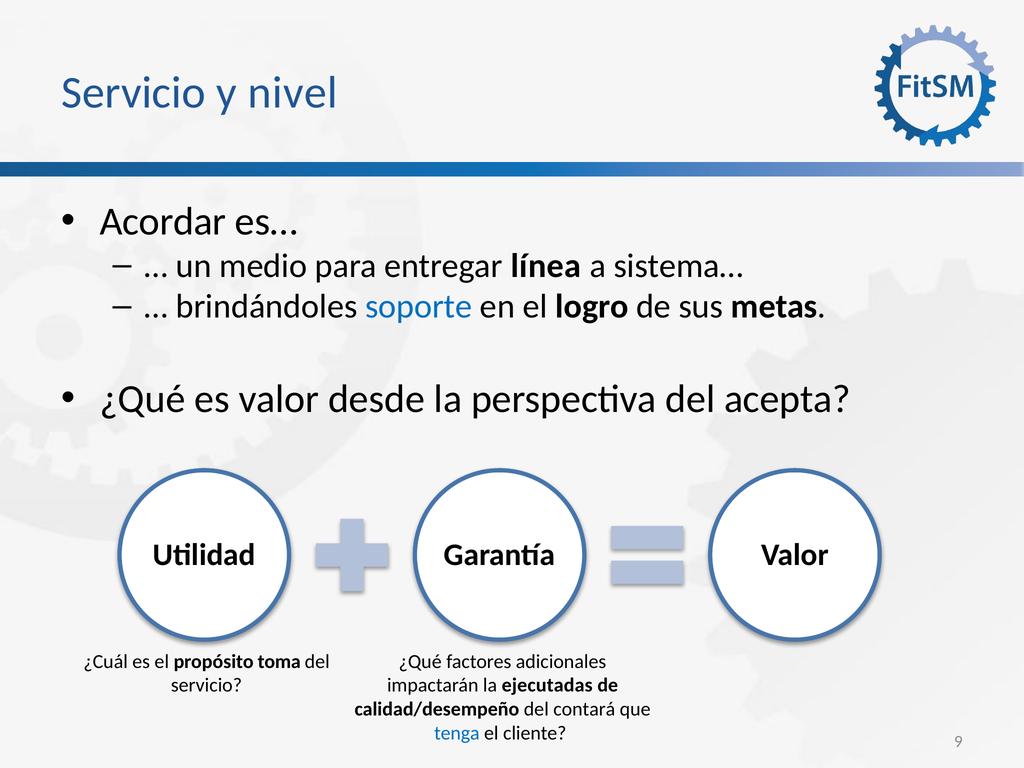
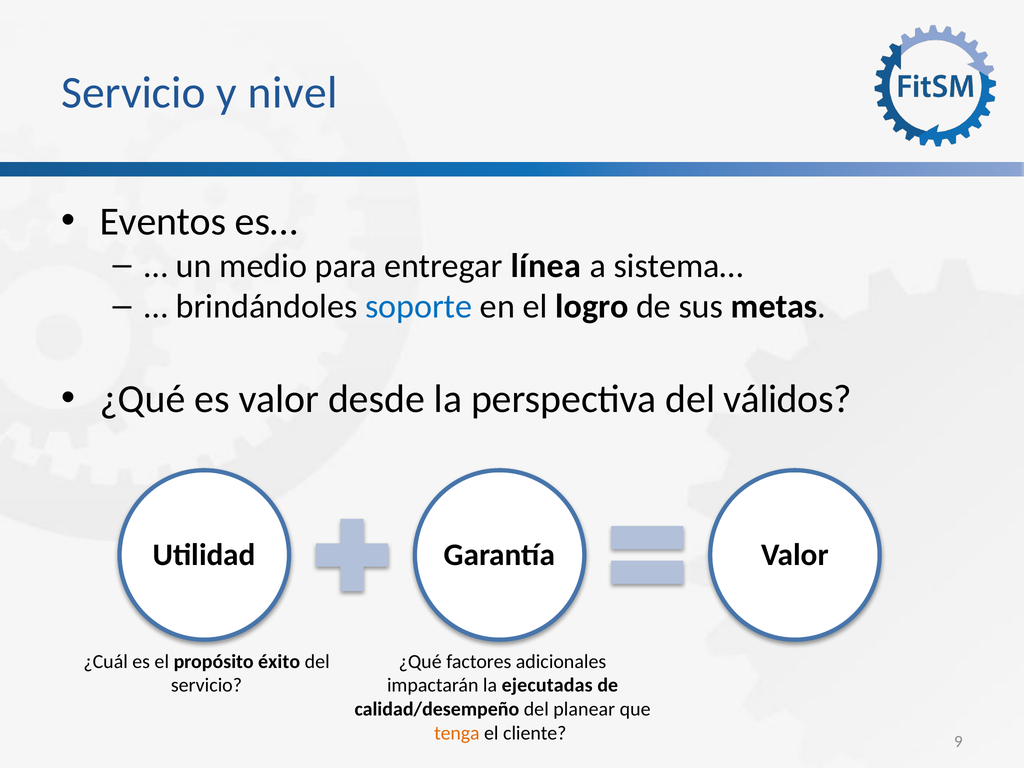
Acordar: Acordar -> Eventos (163, 222)
acepta: acepta -> válidos (787, 399)
toma: toma -> éxito (279, 661)
contará: contará -> planear (584, 709)
tenga colour: blue -> orange (457, 733)
